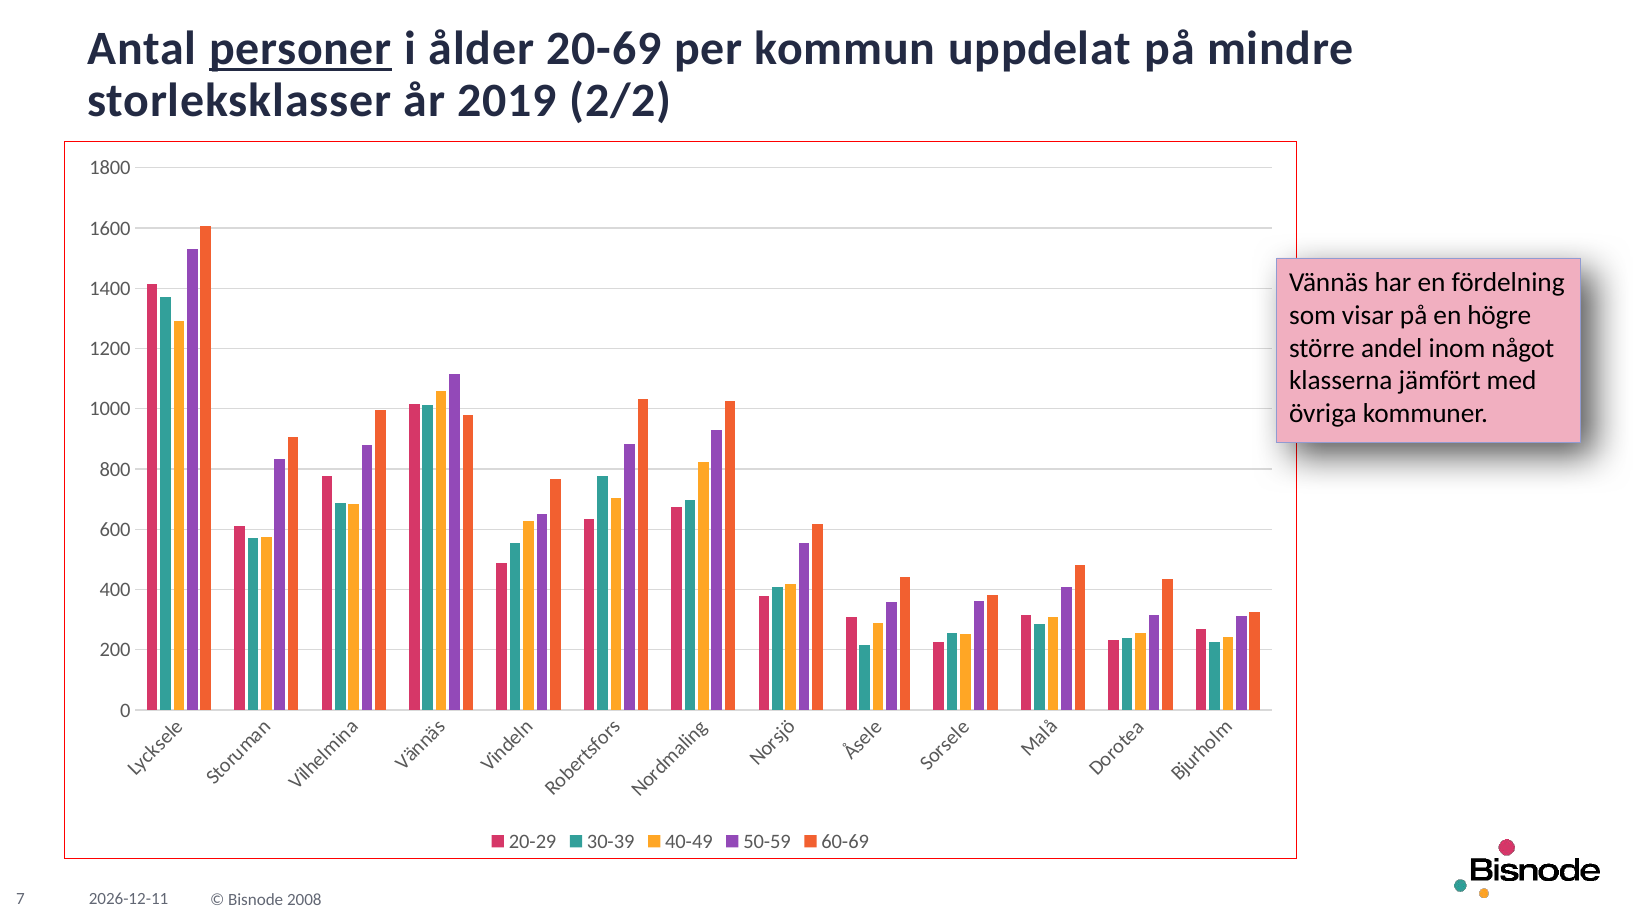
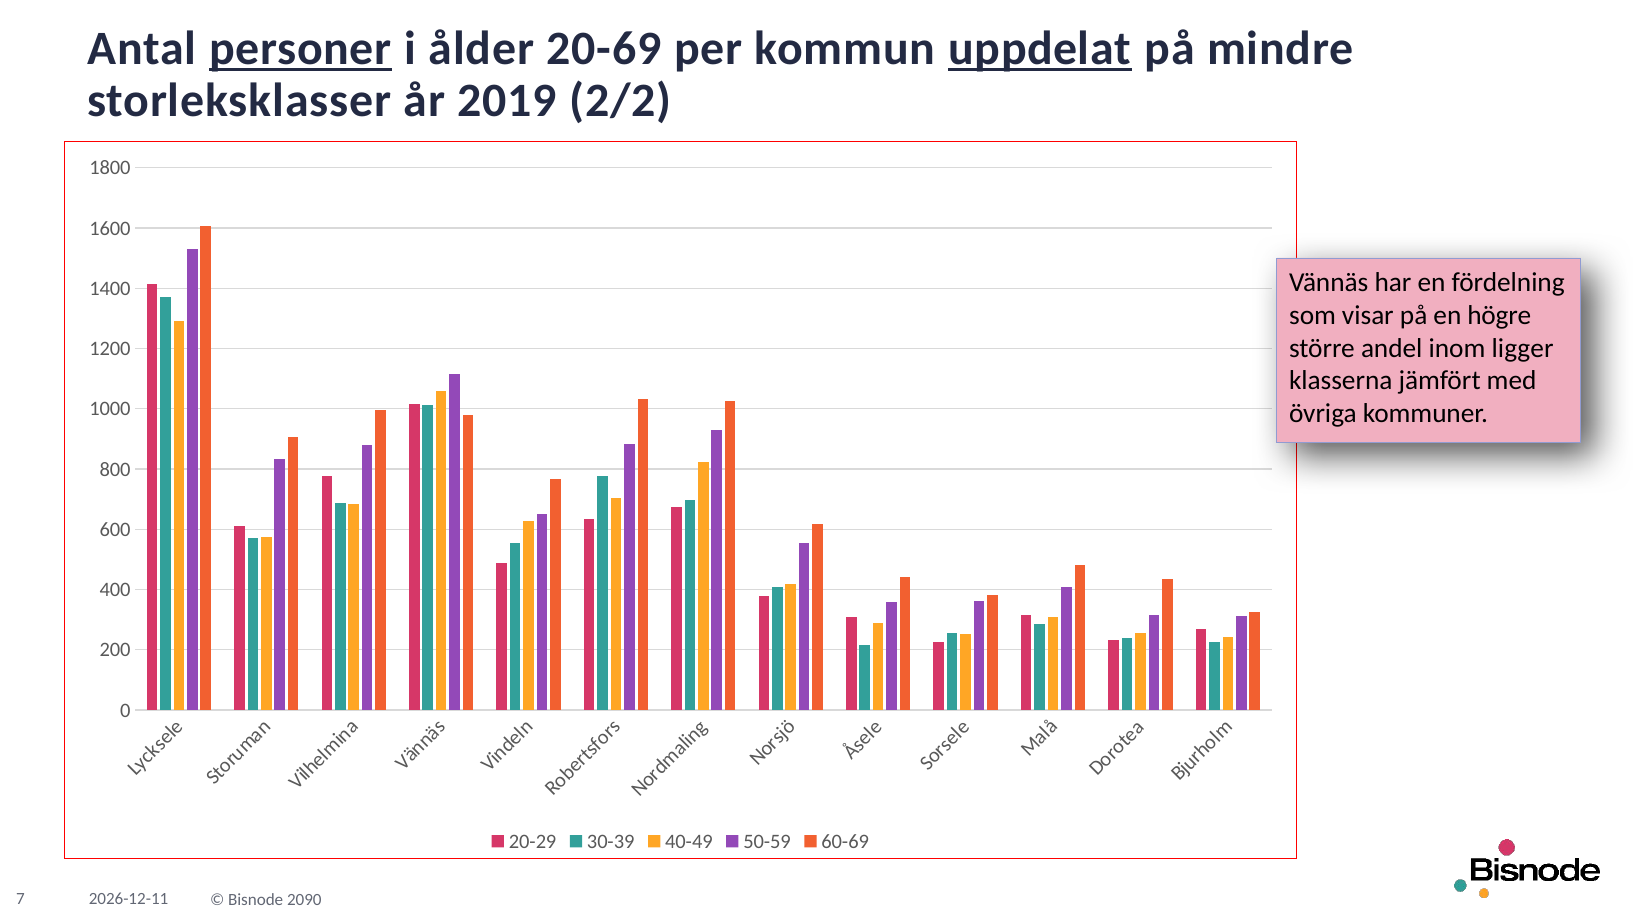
uppdelat underline: none -> present (1040, 49)
något: något -> ligger (1523, 348)
2008: 2008 -> 2090 (304, 900)
